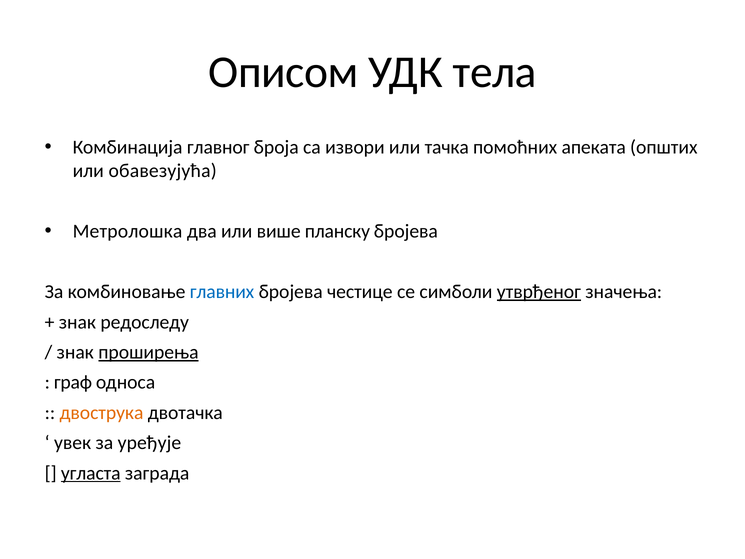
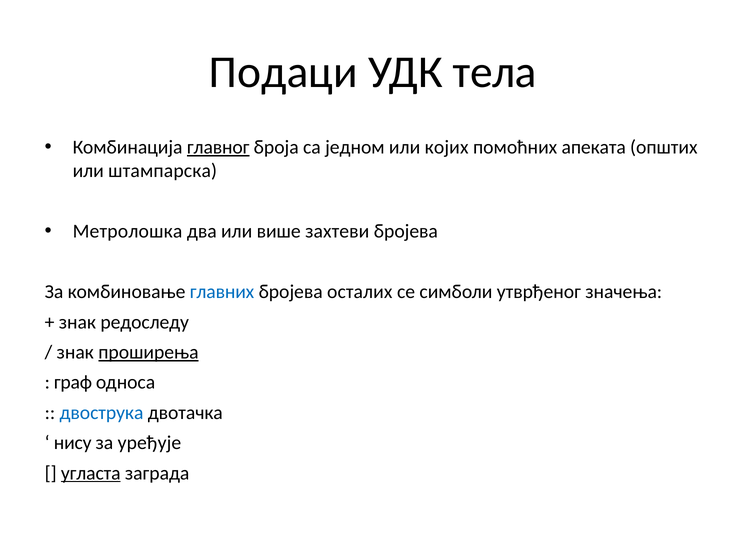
Описом: Описом -> Подаци (283, 72)
главног underline: none -> present (218, 147)
извори: извори -> једном (355, 147)
тачка: тачка -> којих (447, 147)
обавезујућа: обавезујућа -> штампарска (163, 171)
планску: планску -> захтеви (337, 231)
честице: честице -> осталих (360, 292)
утврђеног underline: present -> none (539, 292)
двострука colour: orange -> blue (102, 413)
увек: увек -> нису (73, 443)
